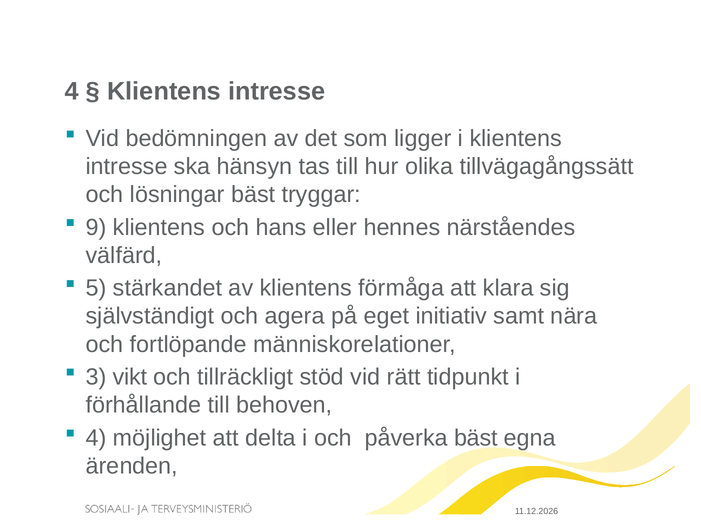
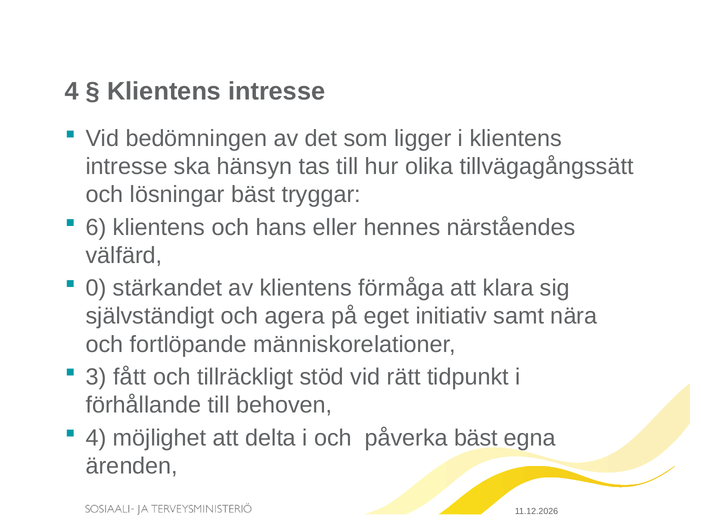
9: 9 -> 6 (96, 227)
5: 5 -> 0 (96, 288)
vikt: vikt -> fått (130, 377)
